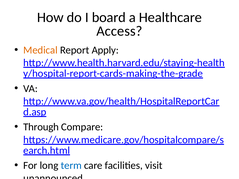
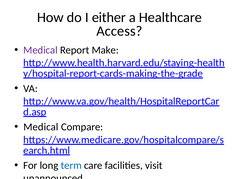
board: board -> either (109, 17)
Medical colour: orange -> purple (40, 50)
Apply: Apply -> Make (105, 50)
Through: Through -> Medical (41, 127)
